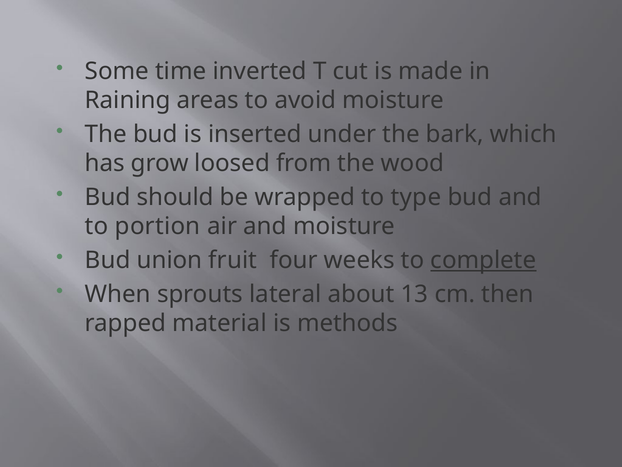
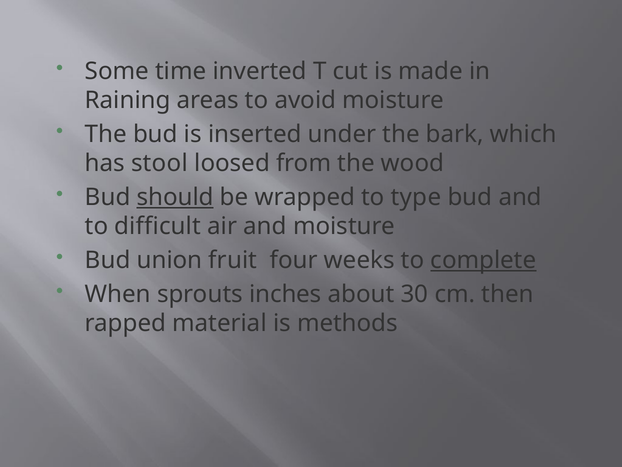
grow: grow -> stool (160, 163)
should underline: none -> present (175, 197)
portion: portion -> difficult (158, 226)
lateral: lateral -> inches (285, 294)
13: 13 -> 30 (414, 294)
